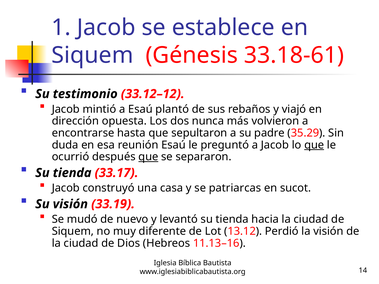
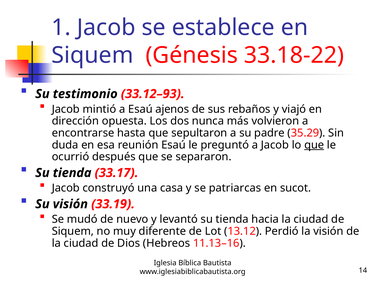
33.18-61: 33.18-61 -> 33.18-22 (294, 55)
33.12–12: 33.12–12 -> 33.12–93 (153, 94)
plantó: plantó -> ajenos (172, 109)
que underline: present -> none (148, 157)
